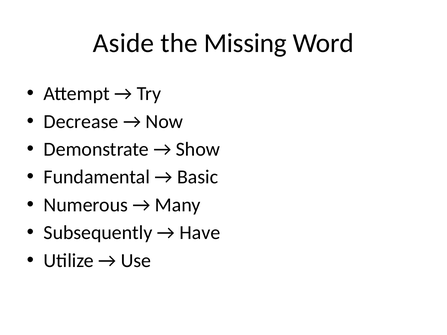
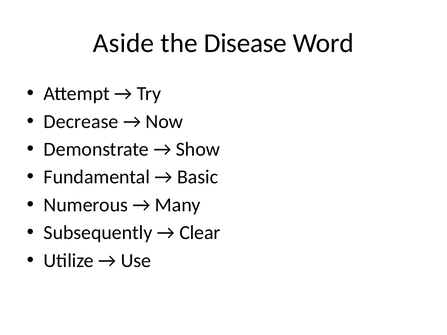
Missing: Missing -> Disease (245, 43)
Have: Have -> Clear (200, 233)
